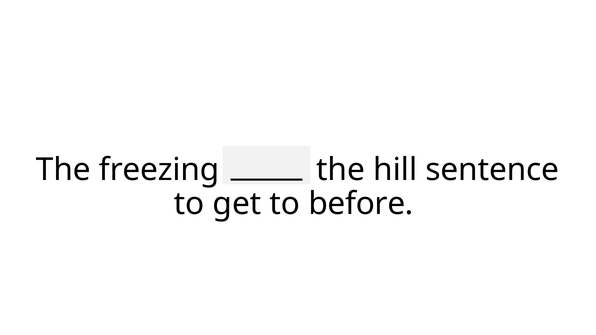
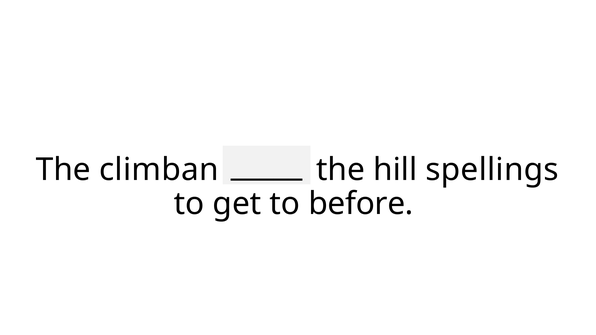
freezing: freezing -> climban (159, 170)
sentence: sentence -> spellings (492, 170)
